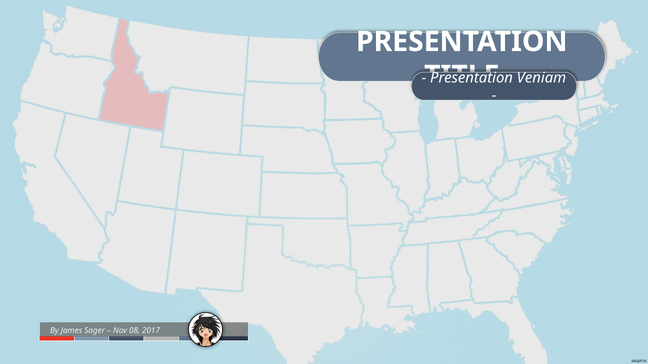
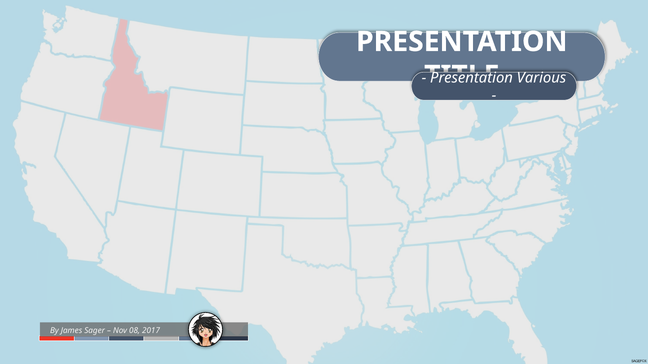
Veniam: Veniam -> Various (542, 78)
